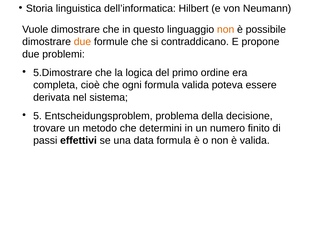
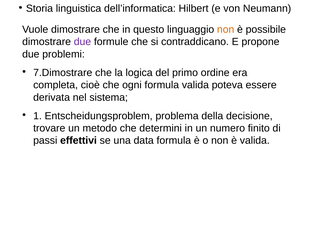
due colour: orange -> purple (82, 42)
5.Dimostrare: 5.Dimostrare -> 7.Dimostrare (63, 73)
5: 5 -> 1 (37, 116)
